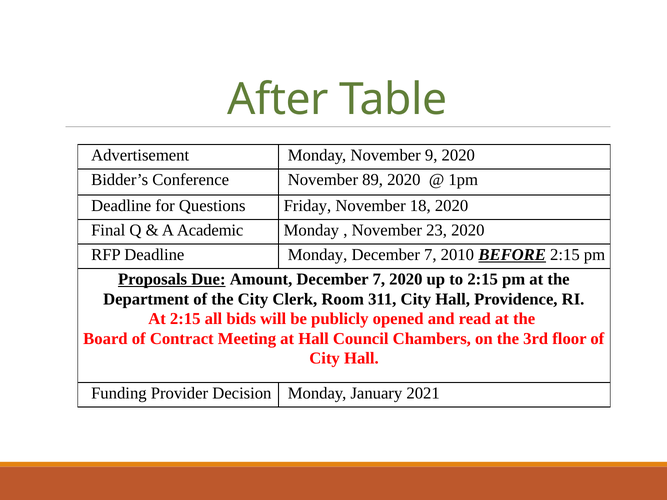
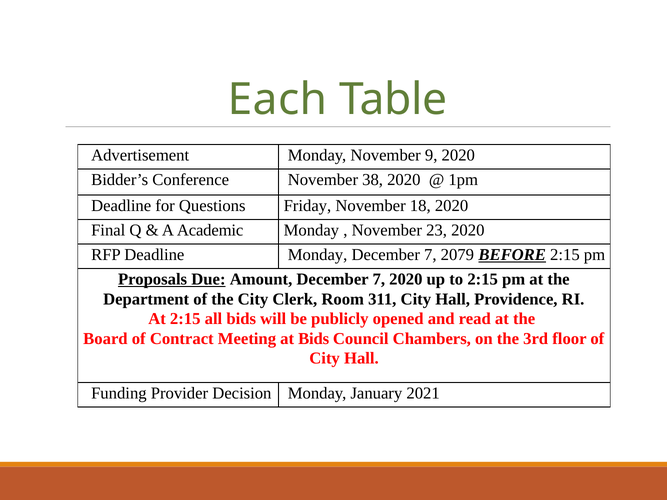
After: After -> Each (278, 100)
89: 89 -> 38 (373, 180)
2010: 2010 -> 2079 (457, 255)
at Hall: Hall -> Bids (314, 339)
